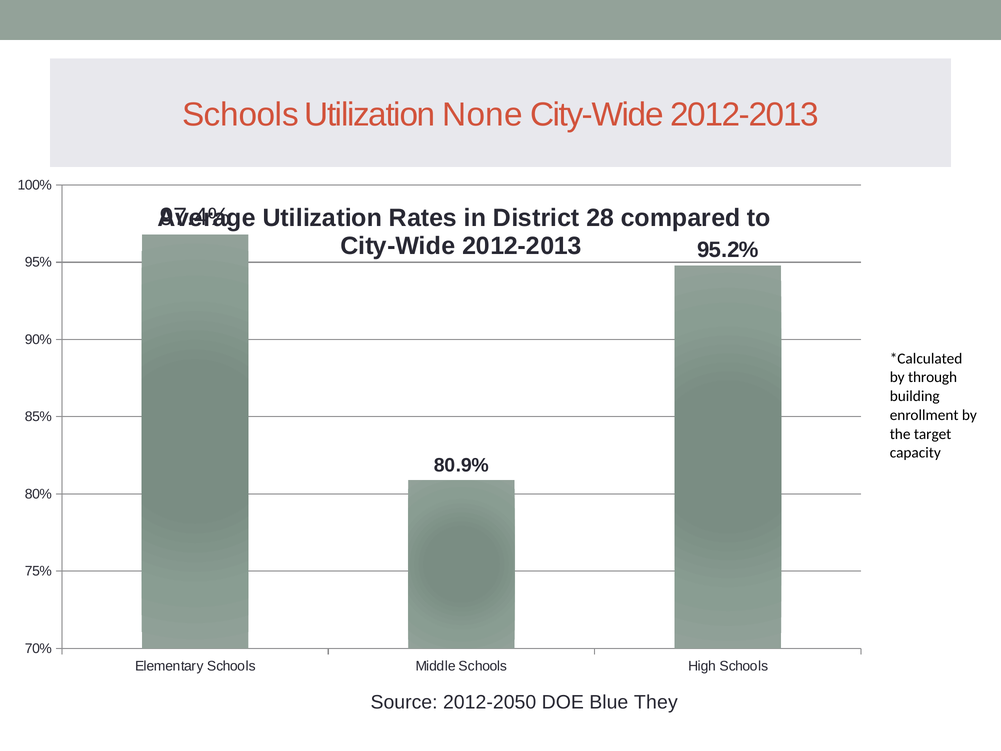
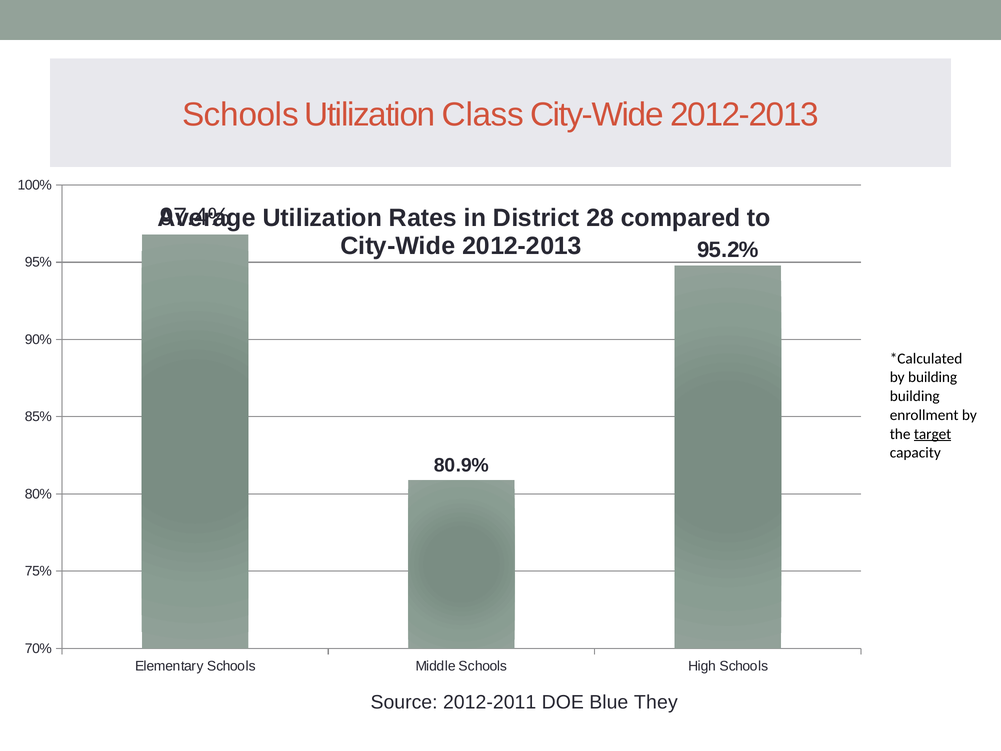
None: None -> Class (483, 115)
through: through -> building (933, 377)
target underline: none -> present (933, 434)
2012-2050: 2012-2050 -> 2012-2011 (490, 702)
